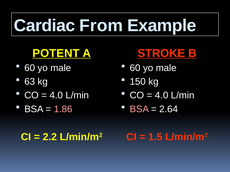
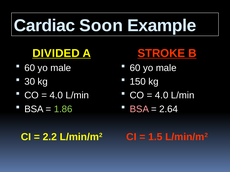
From: From -> Soon (101, 26)
POTENT: POTENT -> DIVIDED (56, 53)
63: 63 -> 30 (30, 82)
1.86 colour: pink -> light green (63, 109)
